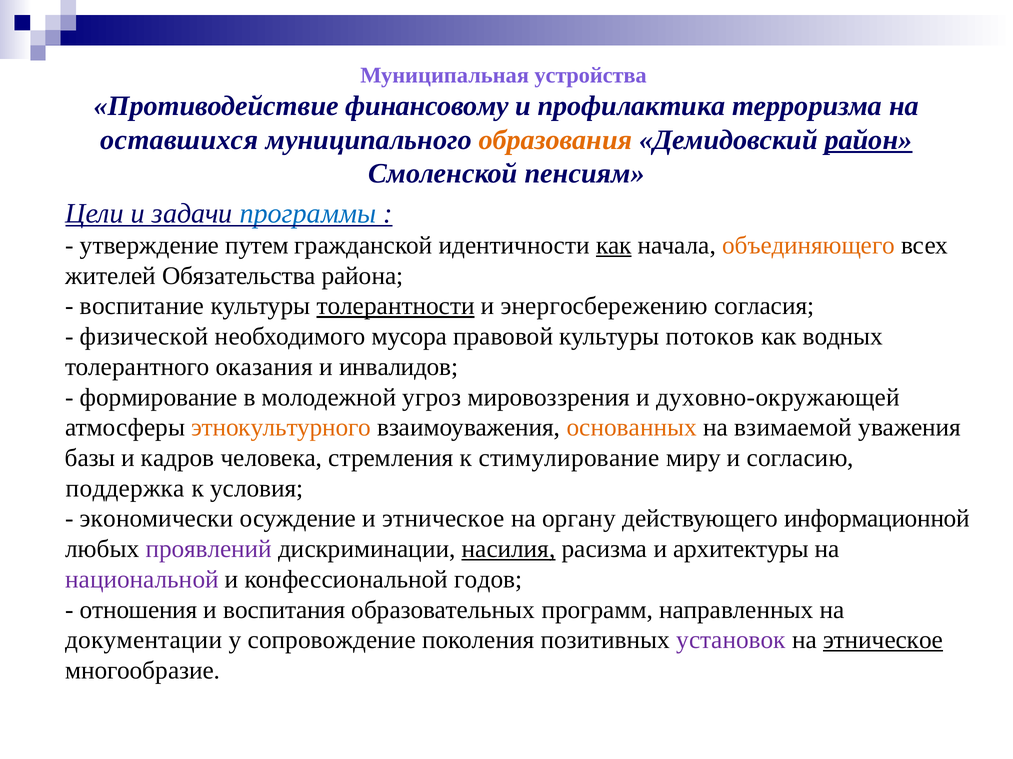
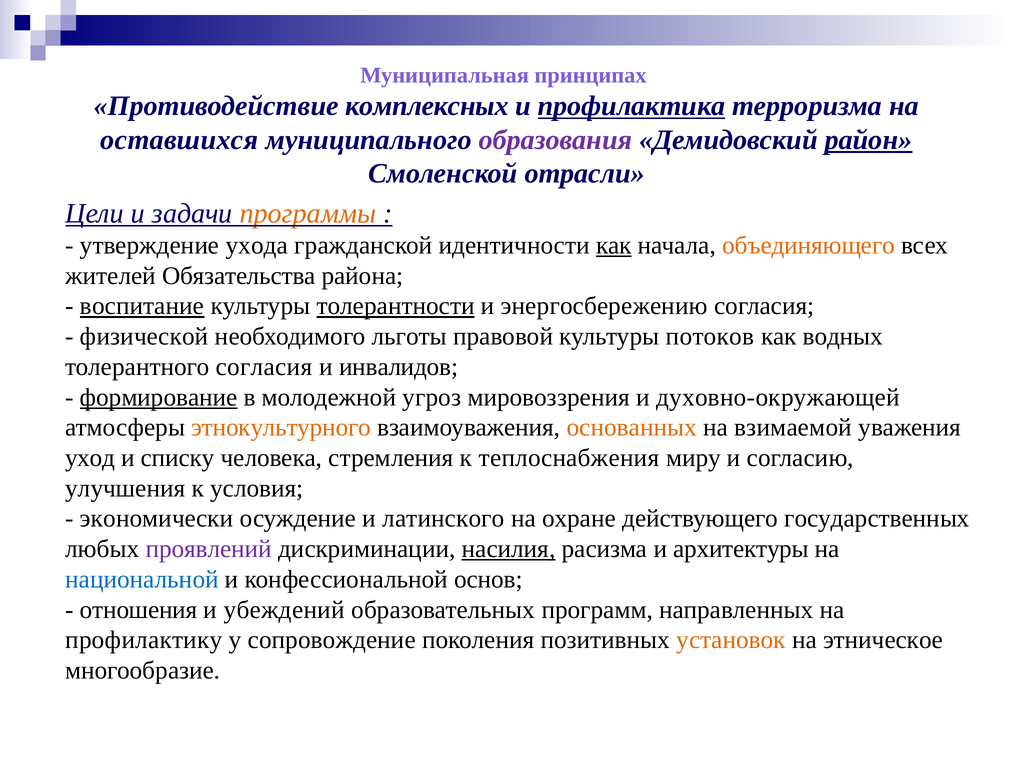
устройства: устройства -> принципах (591, 75)
финансовому: финансовому -> комплексных (427, 106)
профилактика underline: none -> present (632, 106)
образования colour: orange -> purple (555, 140)
пенсиям: пенсиям -> отрасли (585, 174)
программы colour: blue -> orange (308, 214)
путем: путем -> ухода (257, 246)
воспитание underline: none -> present (142, 306)
мусора: мусора -> льготы (409, 337)
толерантного оказания: оказания -> согласия (264, 367)
формирование underline: none -> present (159, 398)
базы: базы -> уход (90, 458)
кадров: кадров -> списку (178, 458)
стимулирование: стимулирование -> теплоснабжения (569, 458)
поддержка: поддержка -> улучшения (125, 489)
и этническое: этническое -> латинского (443, 519)
органу: органу -> охране (579, 519)
информационной: информационной -> государственных (877, 519)
национальной colour: purple -> blue (142, 580)
годов: годов -> основ (488, 580)
воспитания: воспитания -> убеждений (284, 610)
документации: документации -> профилактику (144, 641)
установок colour: purple -> orange (731, 641)
этническое underline: present -> none (883, 641)
